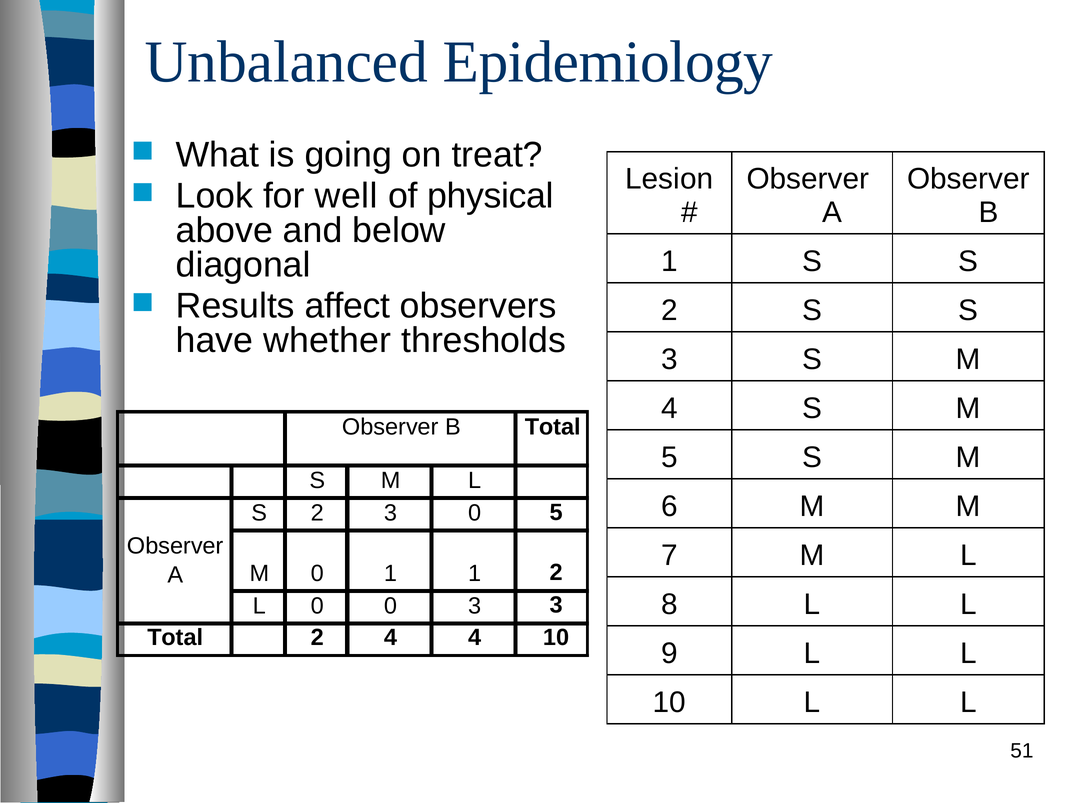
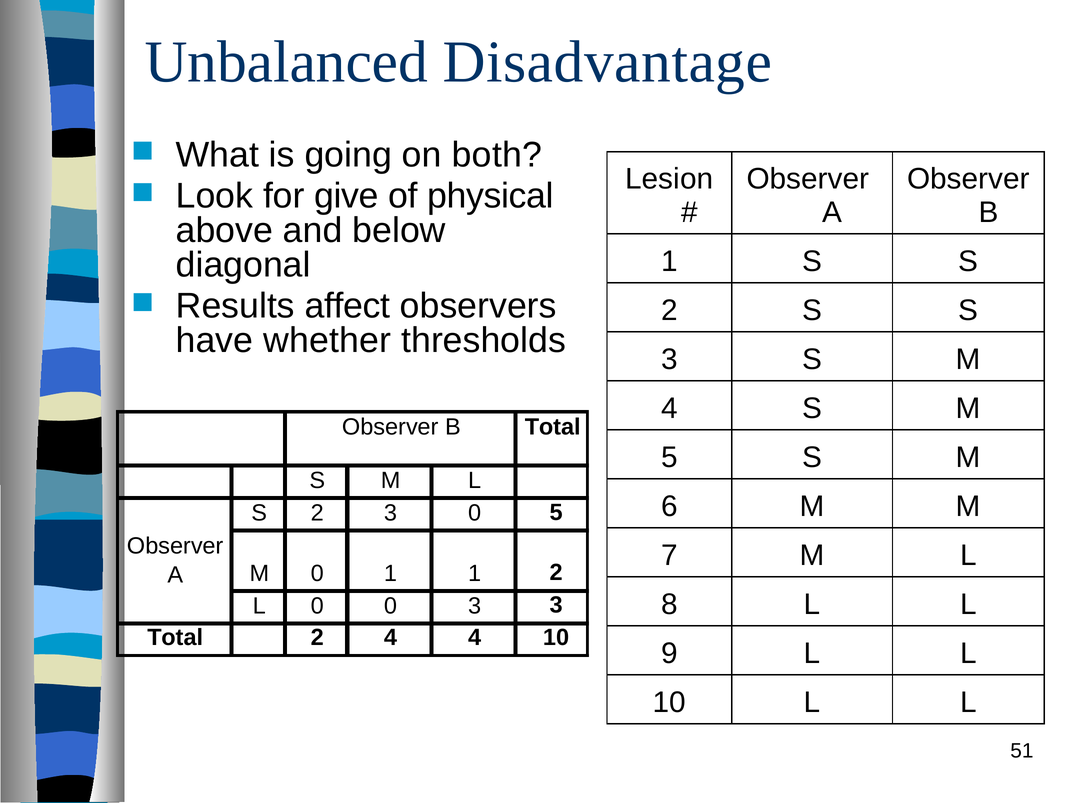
Epidemiology: Epidemiology -> Disadvantage (607, 62)
treat: treat -> both (497, 155)
well: well -> give (347, 196)
